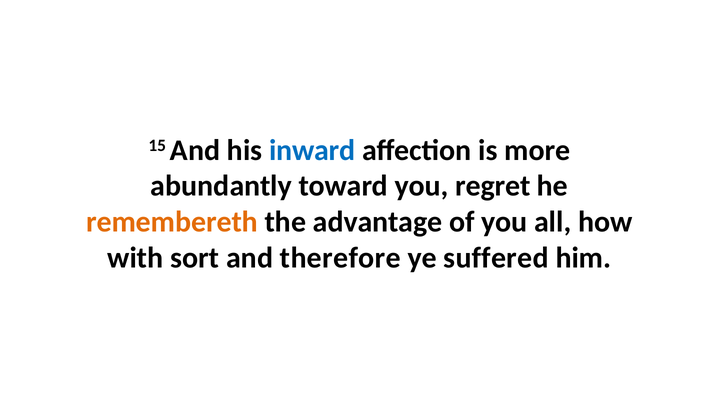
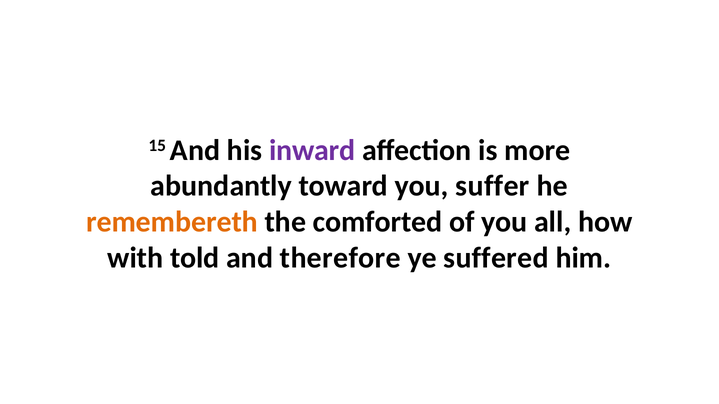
inward colour: blue -> purple (312, 150)
regret: regret -> suffer (493, 186)
advantage: advantage -> comforted (378, 222)
sort: sort -> told (195, 258)
